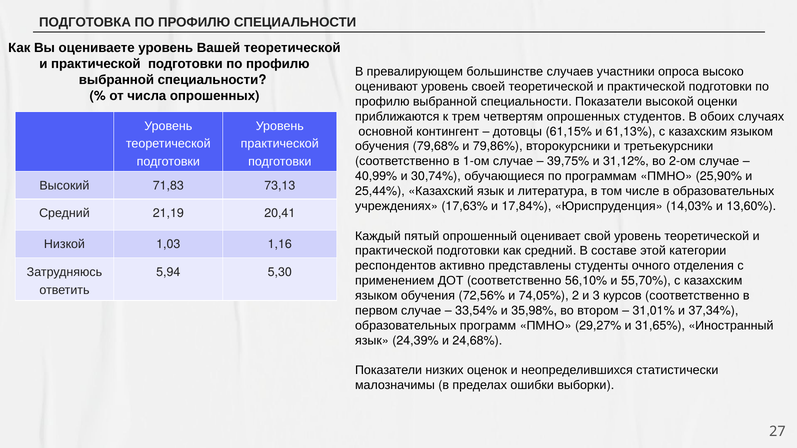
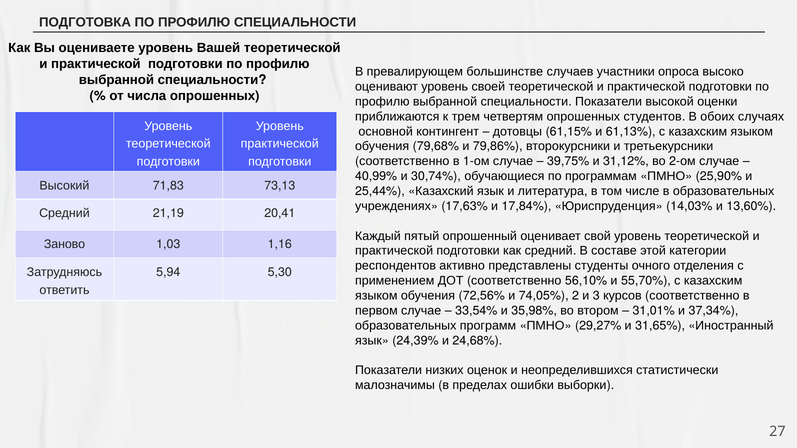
Низкой: Низкой -> Заново (65, 245)
